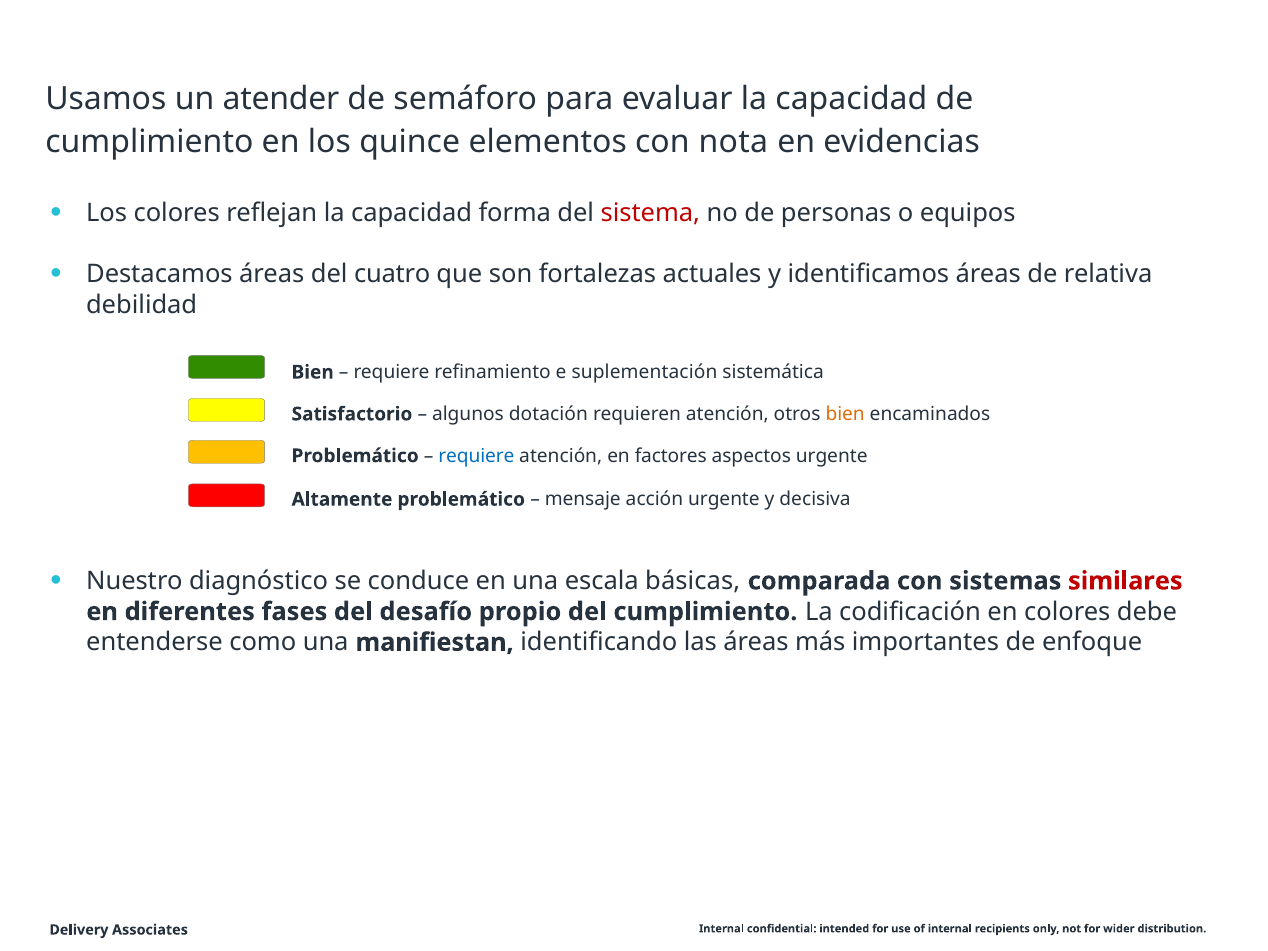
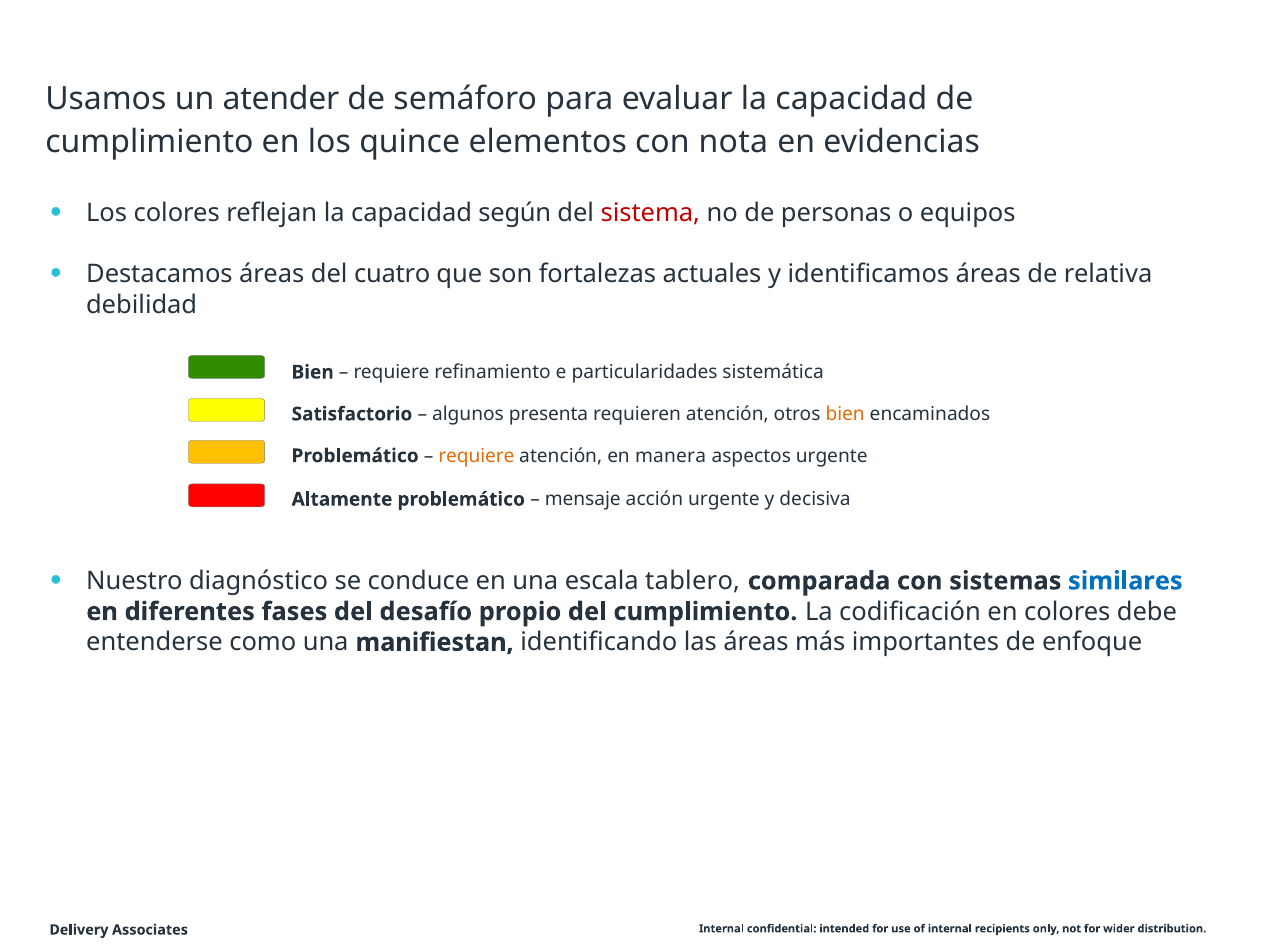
forma: forma -> según (515, 213)
suplementación: suplementación -> particularidades (645, 372)
dotación: dotación -> presenta (548, 414)
requiere colour: blue -> orange (476, 456)
factores: factores -> manera (671, 456)
básicas: básicas -> tablero (693, 581)
similares colour: red -> blue (1125, 581)
